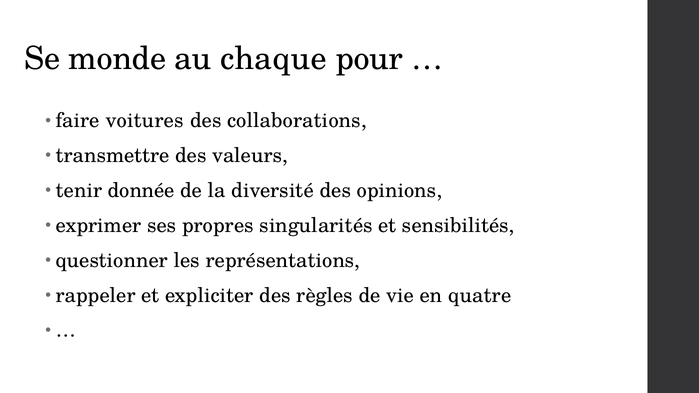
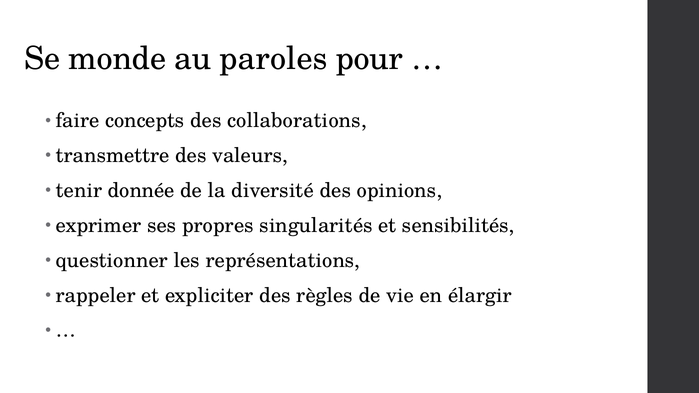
chaque: chaque -> paroles (273, 59)
voitures: voitures -> concepts (145, 121)
quatre: quatre -> élargir (480, 295)
